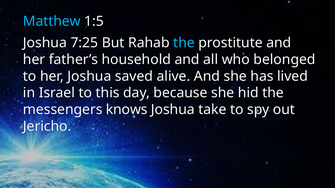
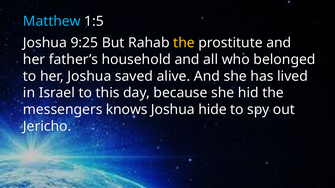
7:25: 7:25 -> 9:25 (84, 43)
the colour: light blue -> yellow (184, 43)
take: take -> hide (213, 110)
